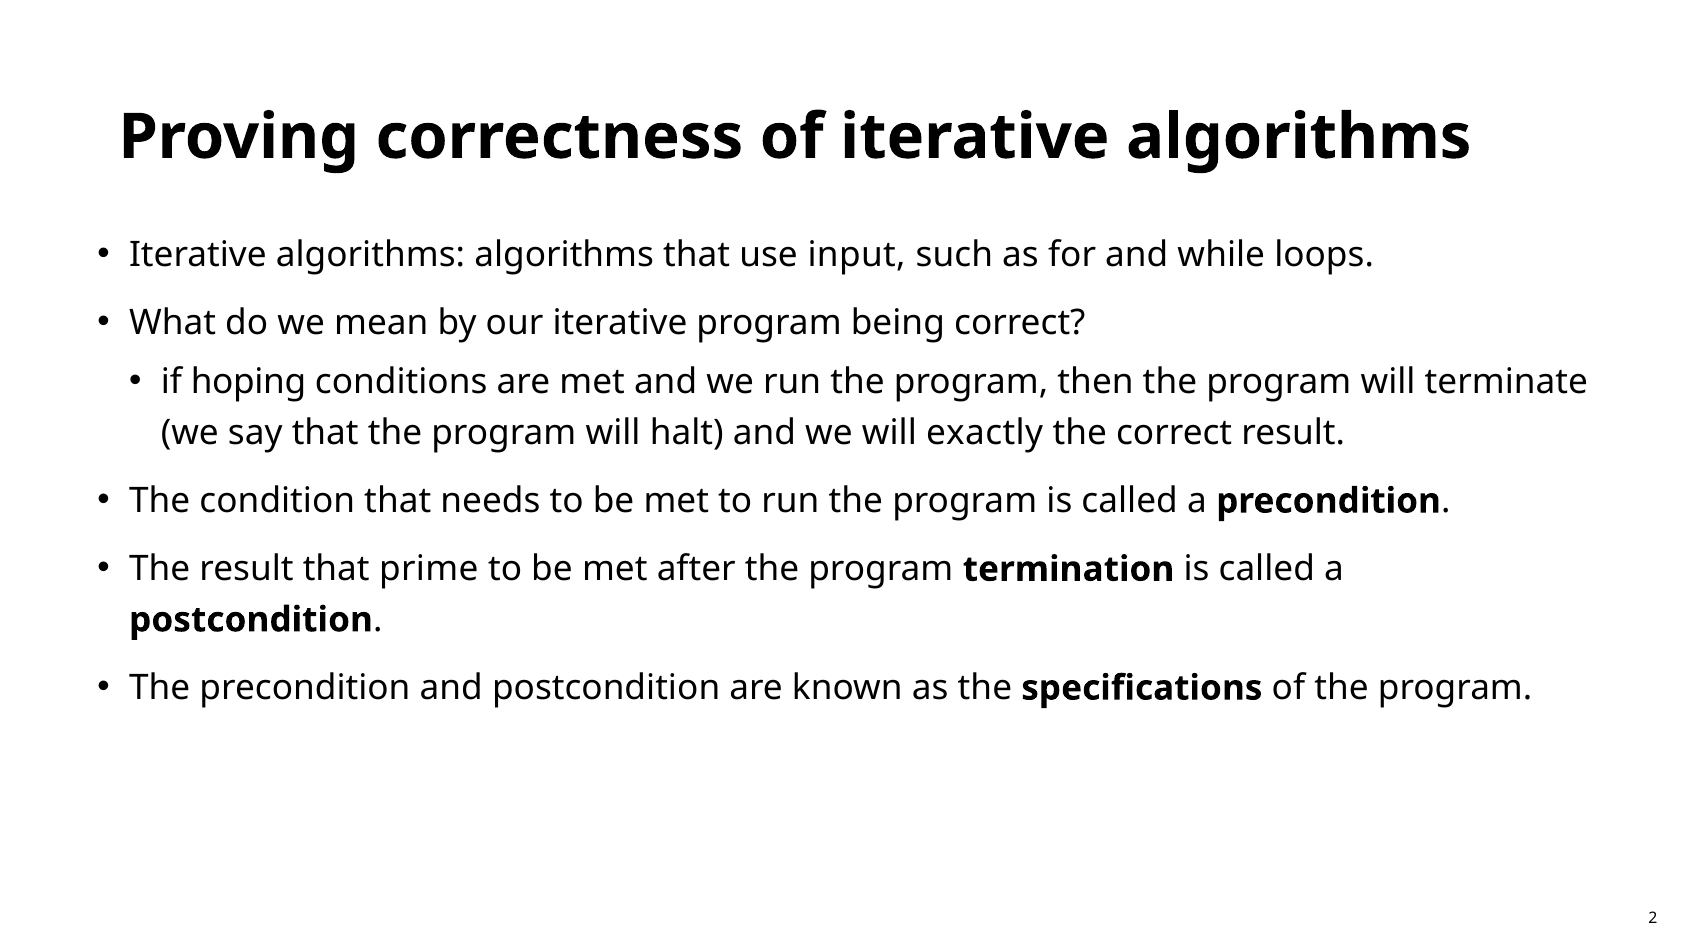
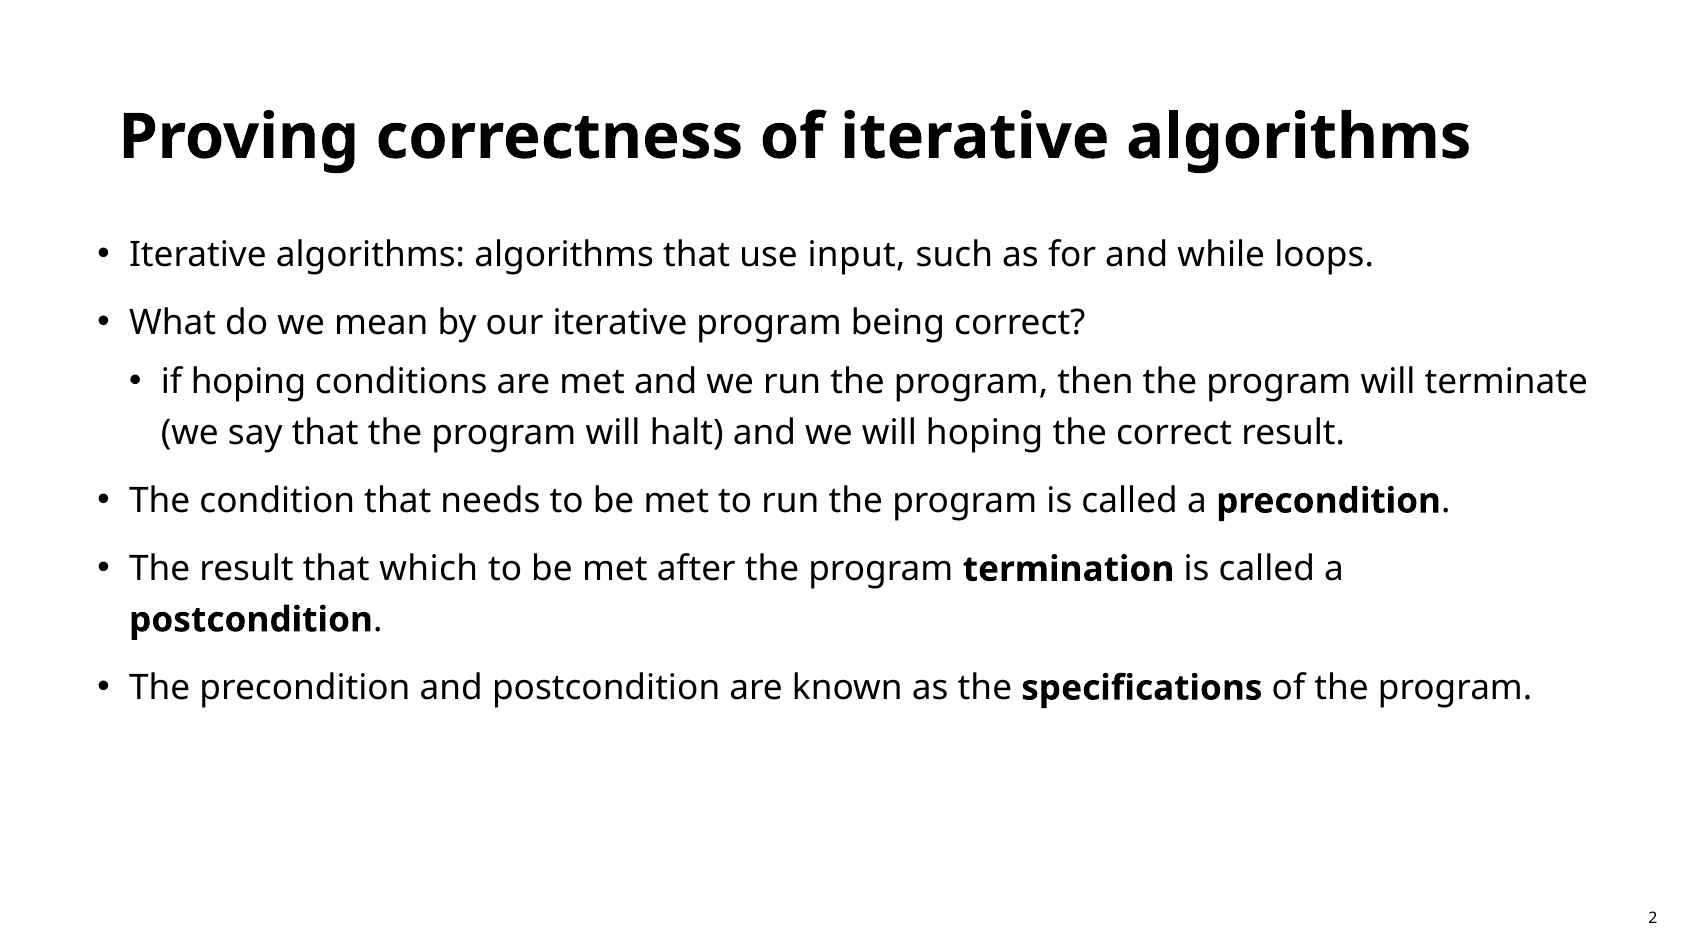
will exactly: exactly -> hoping (985, 433)
prime: prime -> which (429, 569)
